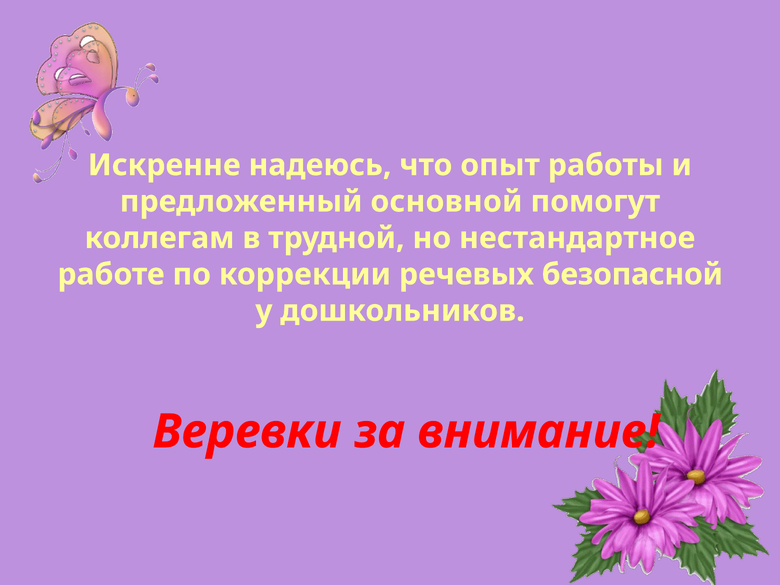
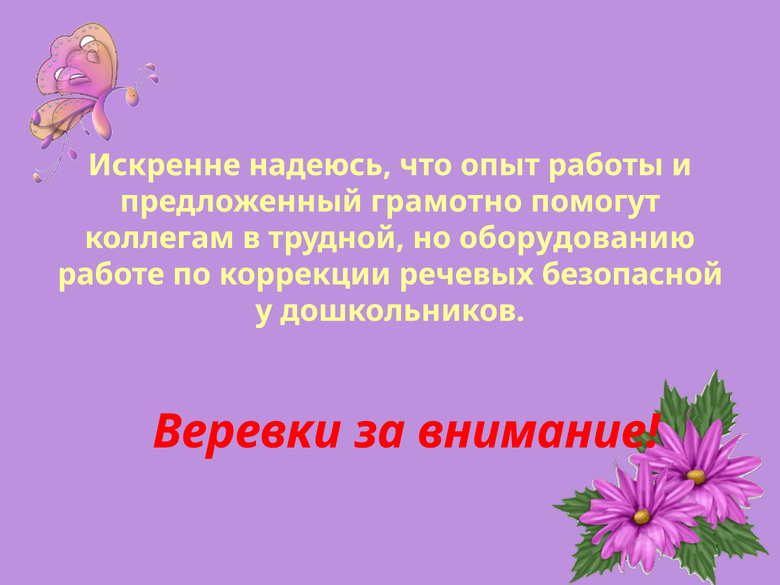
основной: основной -> грамотно (446, 202)
нестандартное: нестандартное -> оборудованию (577, 238)
